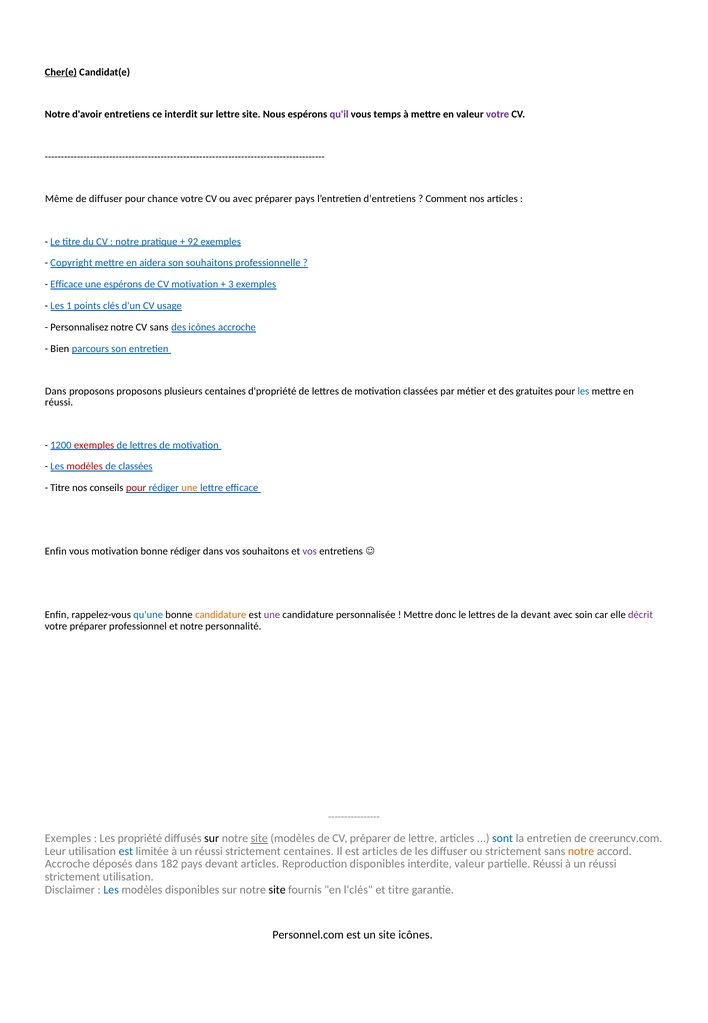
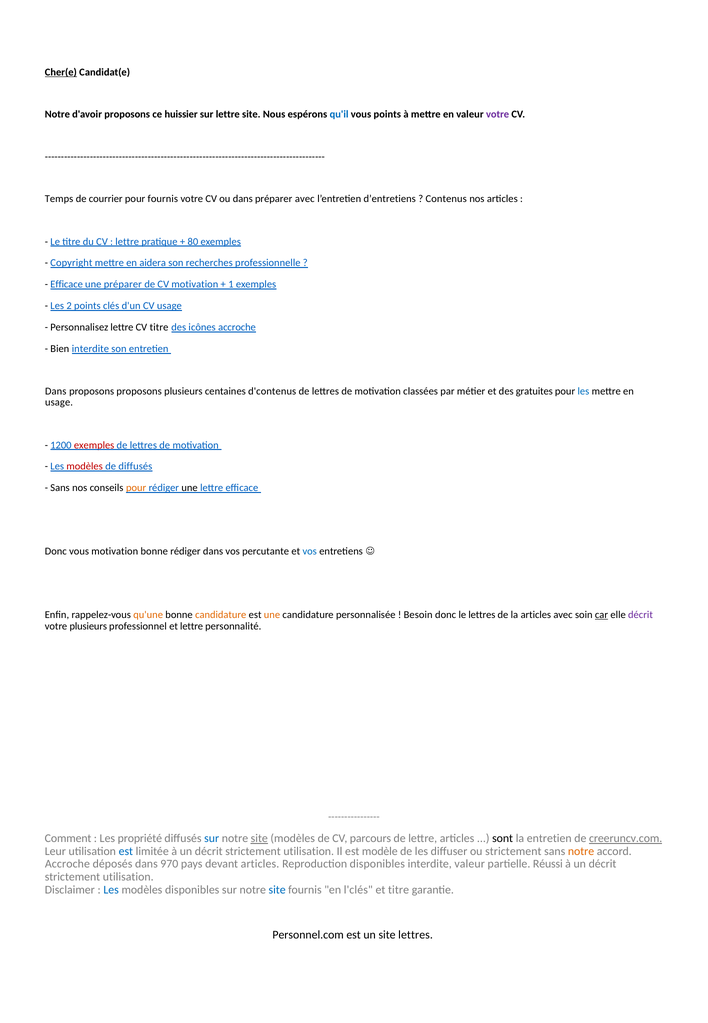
d'avoir entretiens: entretiens -> proposons (127, 114)
interdit: interdit -> huissier (181, 114)
qu'il colour: purple -> blue (339, 114)
vous temps: temps -> points (387, 114)
Même: Même -> Temps (59, 199)
de diffuser: diffuser -> courrier (106, 199)
pour chance: chance -> fournis (163, 199)
ou avec: avec -> dans (243, 199)
préparer pays: pays -> avec (305, 199)
Comment: Comment -> Contenus (446, 199)
notre: notre -> lettre (127, 241)
92: 92 -> 80 (193, 241)
son souhaitons: souhaitons -> recherches (209, 263)
une espérons: espérons -> préparer (123, 284)
3: 3 -> 1 (231, 284)
1: 1 -> 2 (69, 306)
Personnalisez notre: notre -> lettre (122, 327)
CV sans: sans -> titre (159, 327)
Bien parcours: parcours -> interdite (90, 349)
d'propriété: d'propriété -> d'contenus (272, 391)
réussi: réussi -> usage (59, 402)
de classées: classées -> diffusés (135, 466)
Titre: Titre -> Sans (60, 488)
pour colour: red -> orange (136, 488)
une colour: orange -> black (190, 488)
Enfin: Enfin -> Donc (56, 551)
vos souhaitons: souhaitons -> percutante (266, 551)
vos colour: purple -> blue (310, 551)
qu'une colour: blue -> orange (148, 615)
une colour: purple -> orange (272, 615)
Mettre: Mettre -> Besoin (418, 615)
la devant: devant -> articles (536, 615)
car underline: none -> present (601, 615)
votre préparer: préparer -> plusieurs (88, 626)
et notre: notre -> lettre (192, 626)
Exemples: Exemples -> Comment (68, 838)
sur colour: black -> blue (212, 838)
CV préparer: préparer -> parcours (370, 838)
sont colour: blue -> black (503, 838)
creeruncv.com underline: none -> present (626, 838)
limitée à un réussi: réussi -> décrit (209, 851)
centaines: centaines -> utilisation (309, 851)
est articles: articles -> modèle (380, 851)
182: 182 -> 970 (169, 864)
réussi: réussi -> décrit (603, 864)
site colour: black -> blue (277, 889)
site icônes: icônes -> lettres (416, 935)
